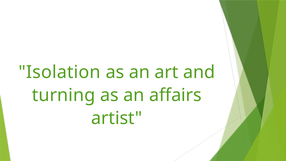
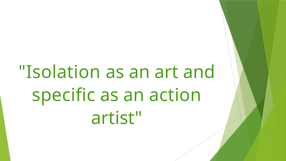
turning: turning -> specific (64, 95)
affairs: affairs -> action (175, 95)
